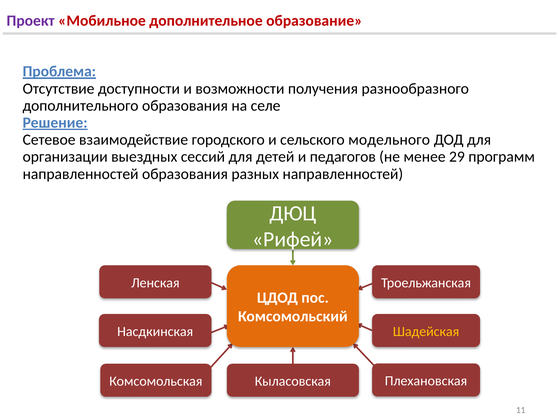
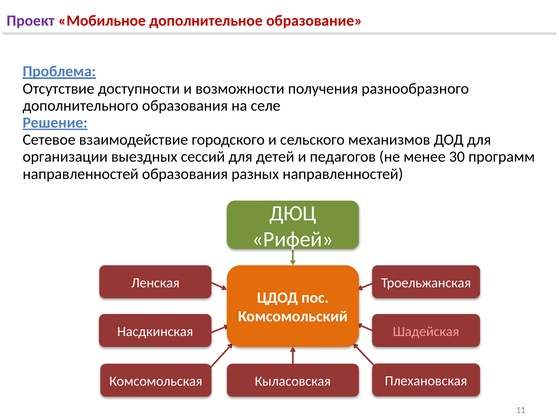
модельного: модельного -> механизмов (389, 140)
29: 29 -> 30 (457, 157)
Шадейская colour: yellow -> pink (426, 332)
